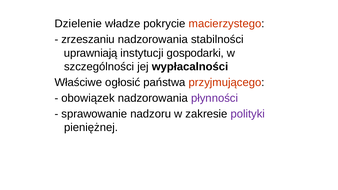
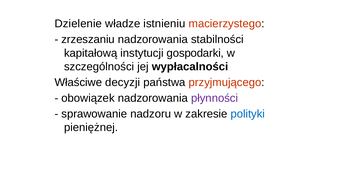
pokrycie: pokrycie -> istnieniu (164, 24)
uprawniają: uprawniają -> kapitałową (91, 53)
ogłosić: ogłosić -> decyzji (123, 82)
polityki colour: purple -> blue (248, 114)
